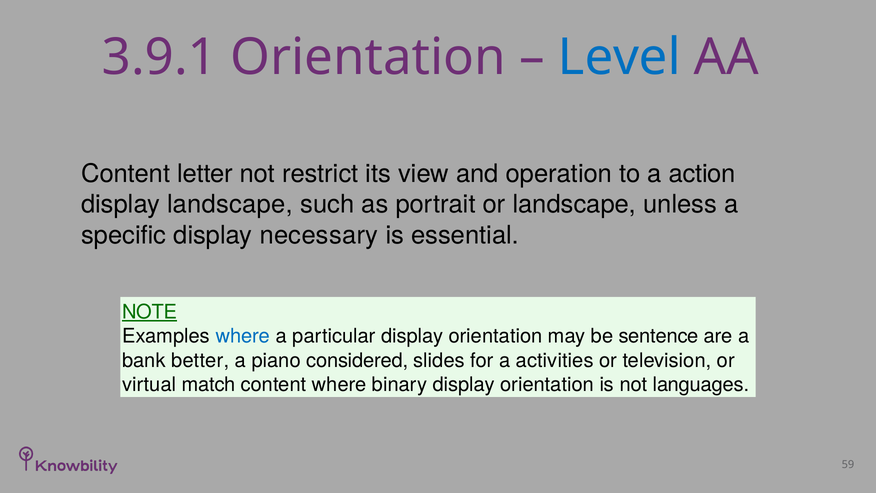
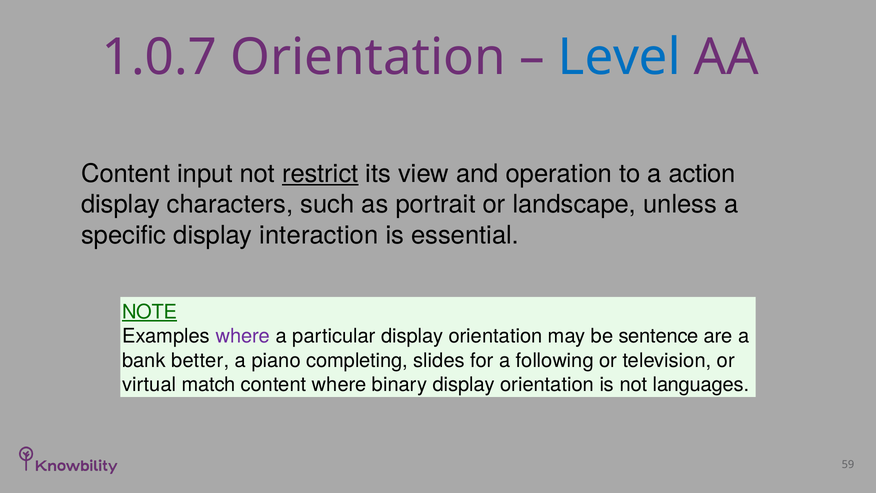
3.9.1: 3.9.1 -> 1.0.7 (160, 57)
letter: letter -> input (205, 174)
restrict underline: none -> present (320, 174)
display landscape: landscape -> characters (230, 204)
necessary: necessary -> interaction (319, 235)
where colour: blue -> purple (243, 336)
considered: considered -> completing (357, 360)
activities: activities -> following (555, 360)
